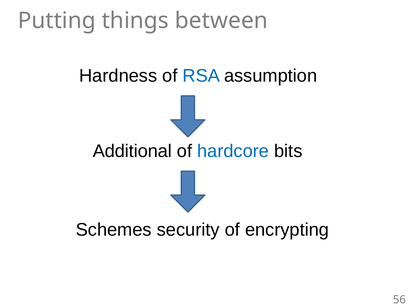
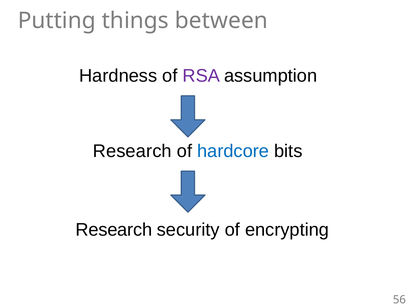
RSA colour: blue -> purple (201, 76)
Additional: Additional -> Research (132, 151)
Schemes: Schemes -> Research (114, 229)
